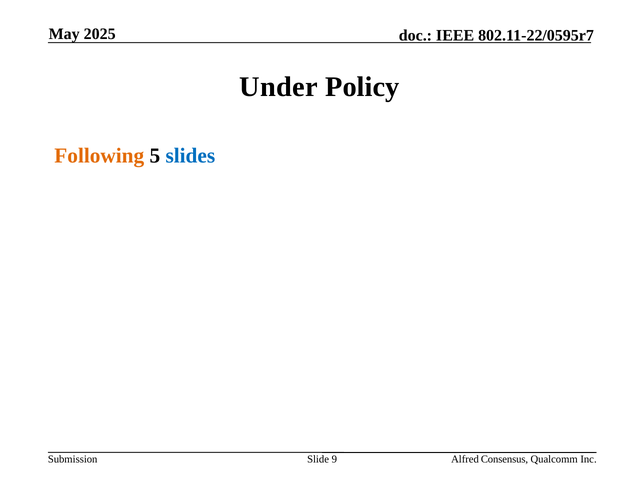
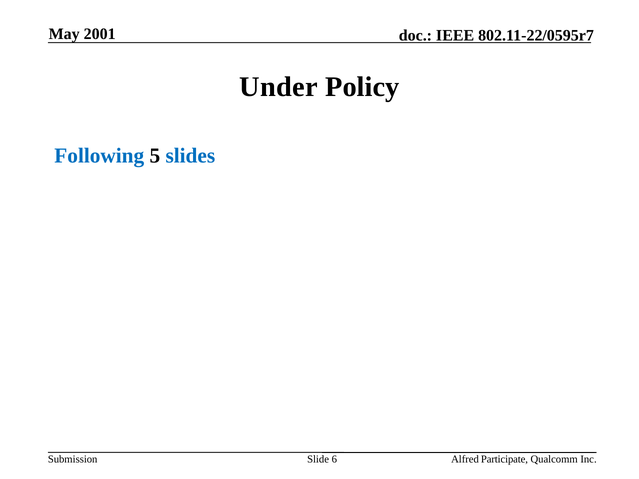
2025: 2025 -> 2001 (100, 34)
Following colour: orange -> blue (99, 156)
9: 9 -> 6 (334, 460)
Consensus: Consensus -> Participate (504, 460)
